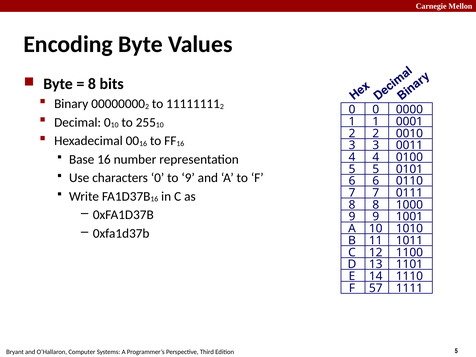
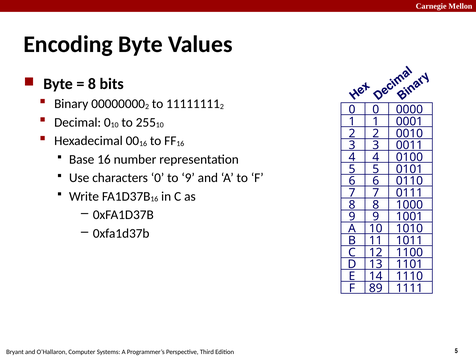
57: 57 -> 89 (376, 288)
